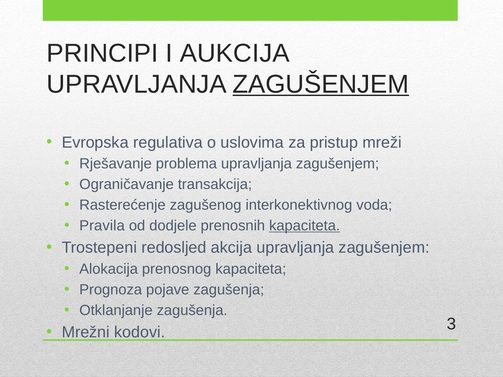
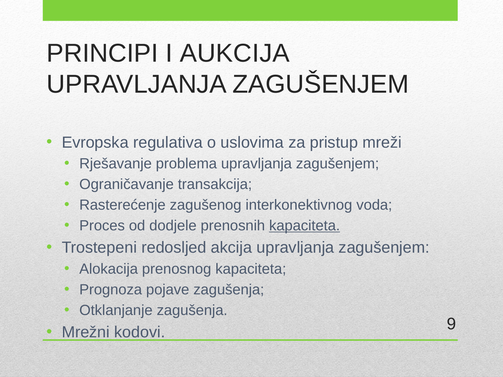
ZAGUŠENJEM underline: present -> none (321, 84)
Pravila: Pravila -> Proces (102, 226)
3: 3 -> 9 (451, 324)
